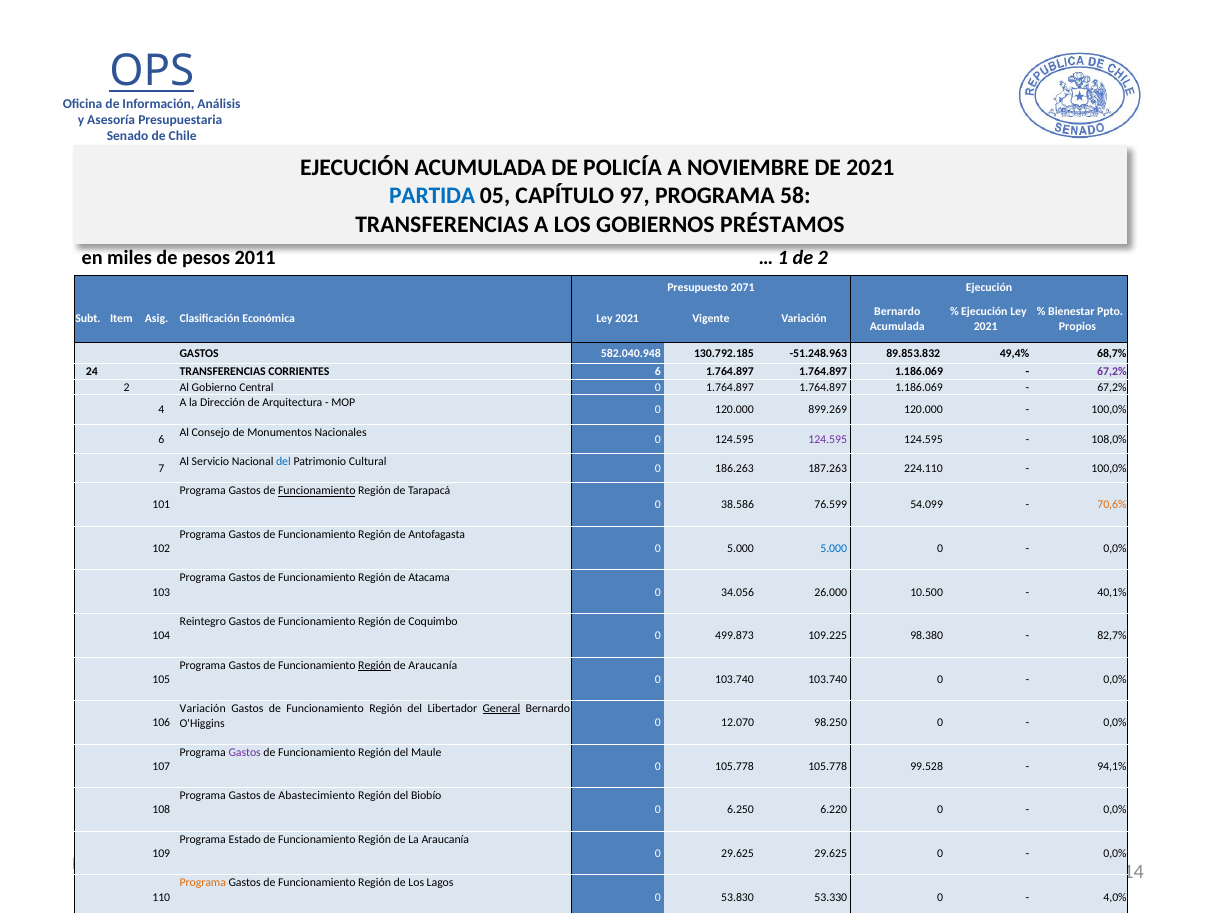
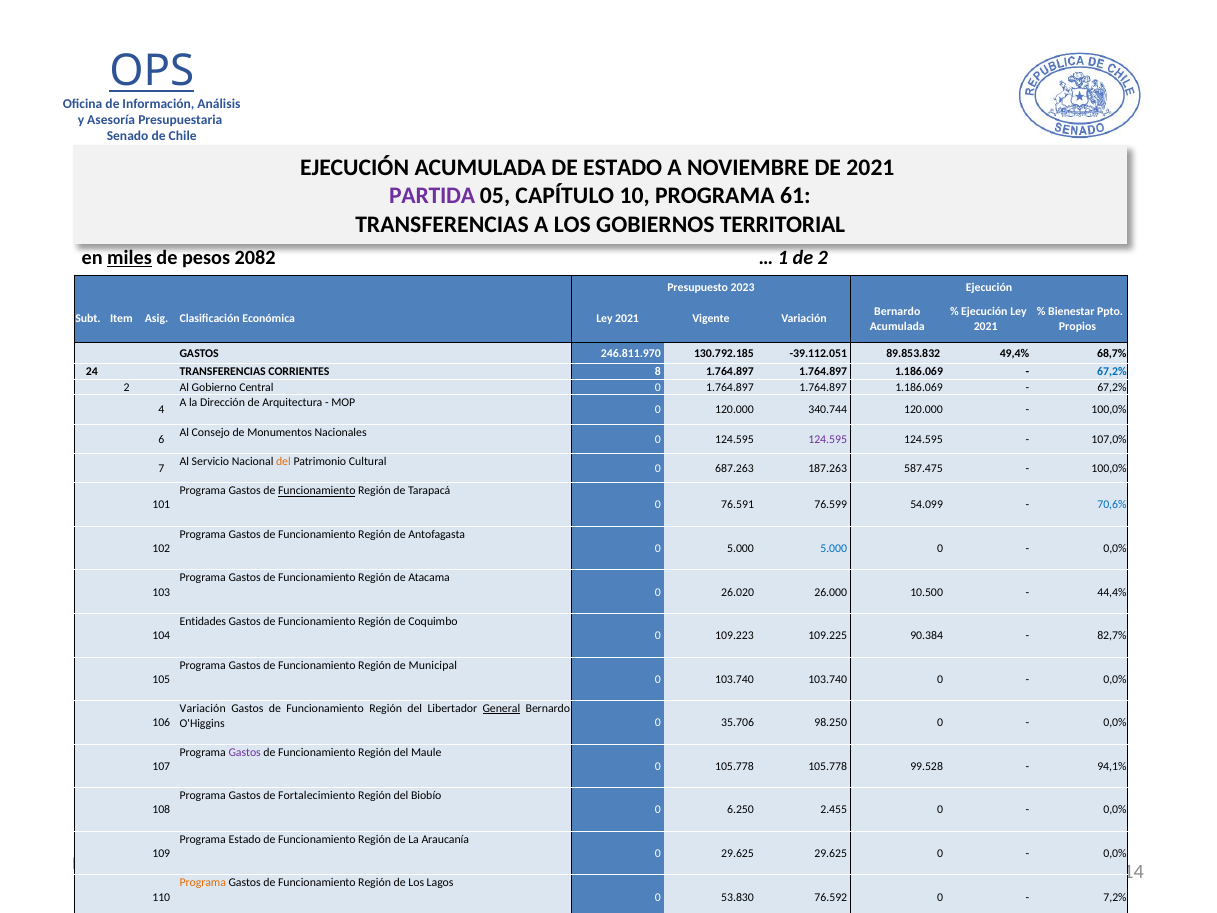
DE POLICÍA: POLICÍA -> ESTADO (623, 168)
PARTIDA colour: blue -> purple (432, 196)
97: 97 -> 10 (635, 196)
58: 58 -> 61 (795, 196)
PRÉSTAMOS: PRÉSTAMOS -> TERRITORIAL (782, 224)
miles underline: none -> present (130, 257)
2011: 2011 -> 2082 (255, 257)
2071: 2071 -> 2023 (743, 287)
582.040.948: 582.040.948 -> 246.811.970 (631, 353)
-51.248.963: -51.248.963 -> -39.112.051 (818, 353)
CORRIENTES 6: 6 -> 8 (658, 371)
67,2% colour: purple -> blue (1112, 371)
899.269: 899.269 -> 340.744 (828, 410)
108,0%: 108,0% -> 107,0% (1109, 439)
del colour: blue -> orange (283, 461)
186.263: 186.263 -> 687.263 (734, 468)
224.110: 224.110 -> 587.475 (924, 468)
38.586: 38.586 -> 76.591 (738, 505)
70,6% colour: orange -> blue (1112, 505)
34.056: 34.056 -> 26.020 (738, 592)
40,1%: 40,1% -> 44,4% (1112, 592)
Reintegro: Reintegro -> Entidades (203, 621)
499.873: 499.873 -> 109.223 (734, 636)
98.380: 98.380 -> 90.384 (927, 636)
Región underline: present -> none (375, 665)
de Araucanía: Araucanía -> Municipal (433, 665)
12.070: 12.070 -> 35.706 (738, 723)
Abastecimiento: Abastecimiento -> Fortalecimiento (317, 796)
6.220: 6.220 -> 2.455 (834, 810)
53.330: 53.330 -> 76.592 (831, 897)
4,0%: 4,0% -> 7,2% (1115, 897)
